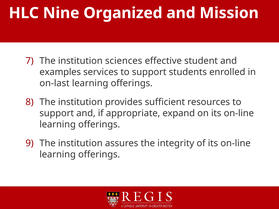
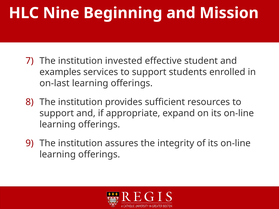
Organized: Organized -> Beginning (123, 13)
sciences: sciences -> invested (124, 61)
